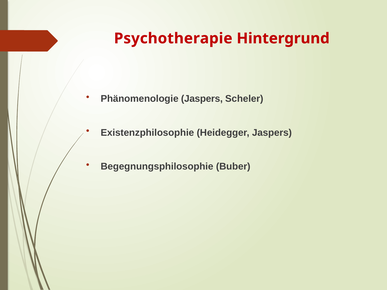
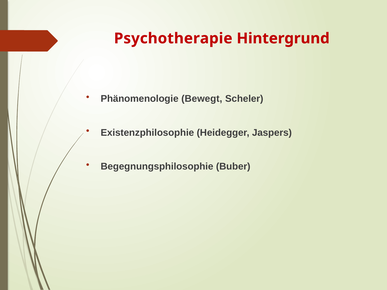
Phänomenologie Jaspers: Jaspers -> Bewegt (202, 99)
